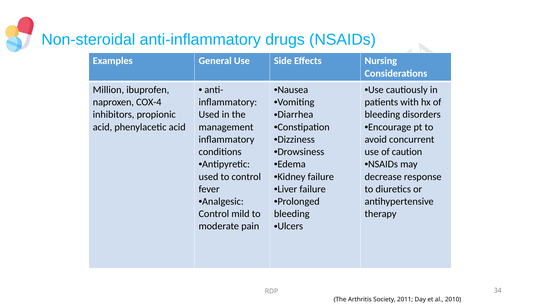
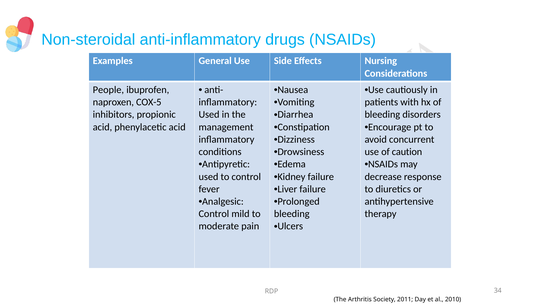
Million: Million -> People (108, 90)
COX-4: COX-4 -> COX-5 (149, 102)
